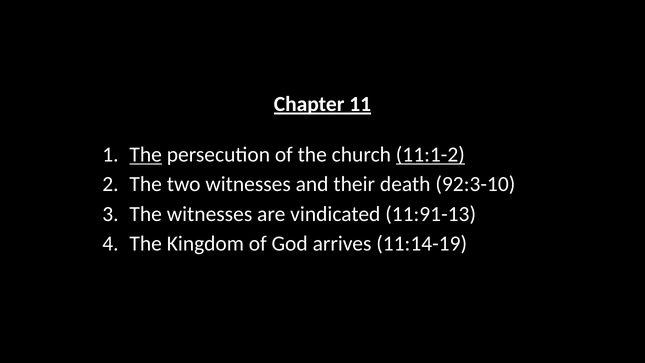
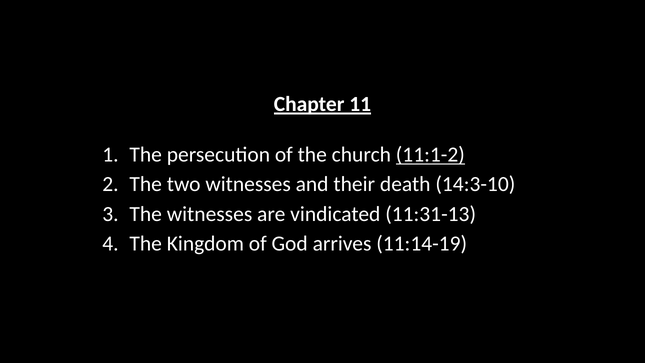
The underline: present -> none (146, 155)
92:3-10: 92:3-10 -> 14:3-10 (475, 184)
11:91-13: 11:91-13 -> 11:31-13 (431, 214)
